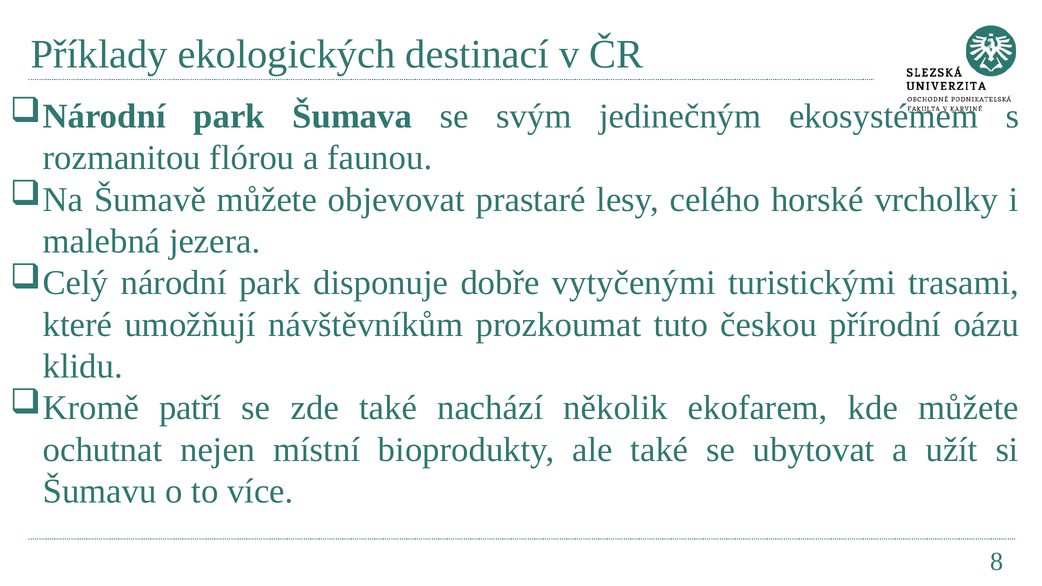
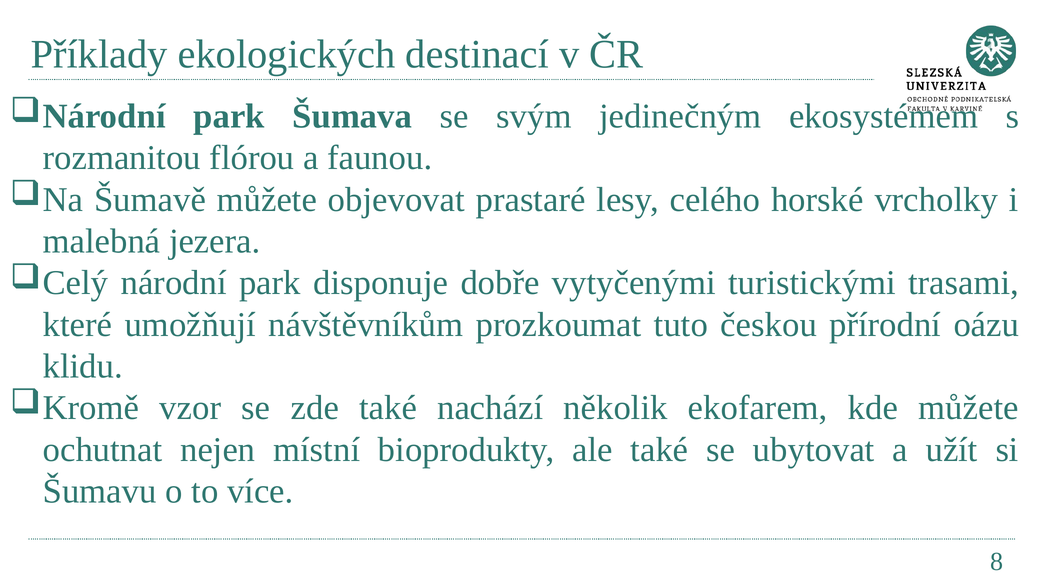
patří: patří -> vzor (190, 408)
